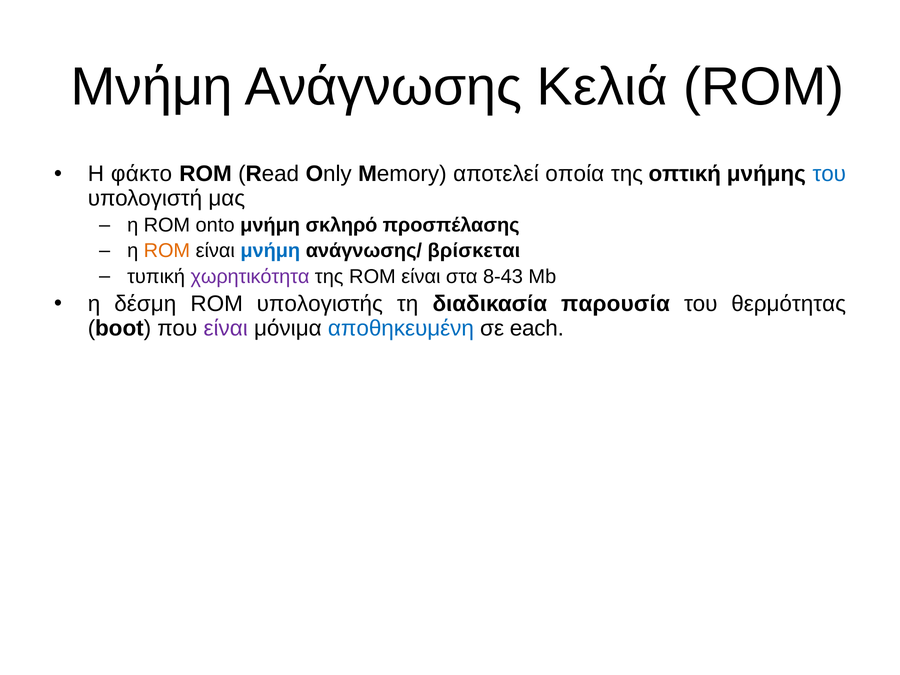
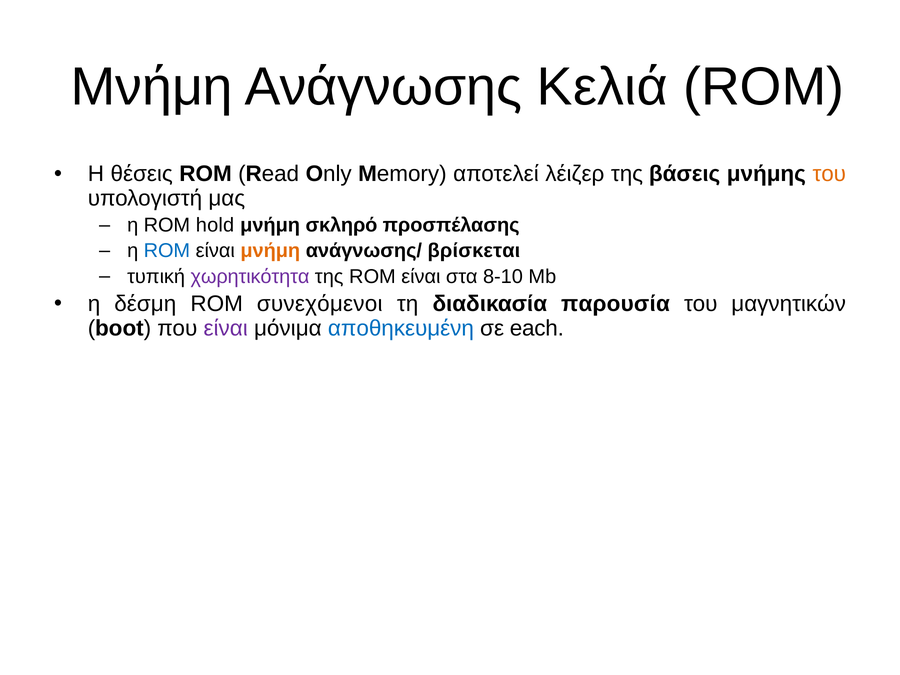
φάκτο: φάκτο -> θέσεις (142, 174)
οποία: οποία -> λέιζερ (575, 174)
οπτική: οπτική -> βάσεις (685, 174)
του colour: blue -> orange (829, 174)
onto: onto -> hold (215, 225)
ROM colour: orange -> blue (167, 251)
μνήμη colour: blue -> orange (270, 251)
8-43: 8-43 -> 8-10 (503, 276)
υπολογιστής: υπολογιστής -> συνεχόμενοι (320, 304)
θερμότητας: θερμότητας -> μαγνητικών (789, 304)
